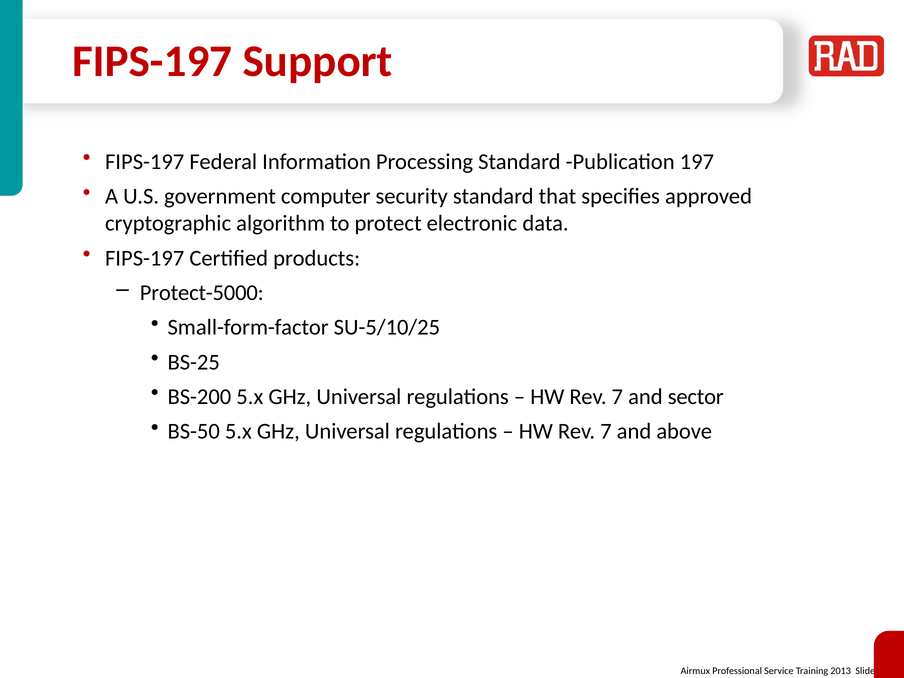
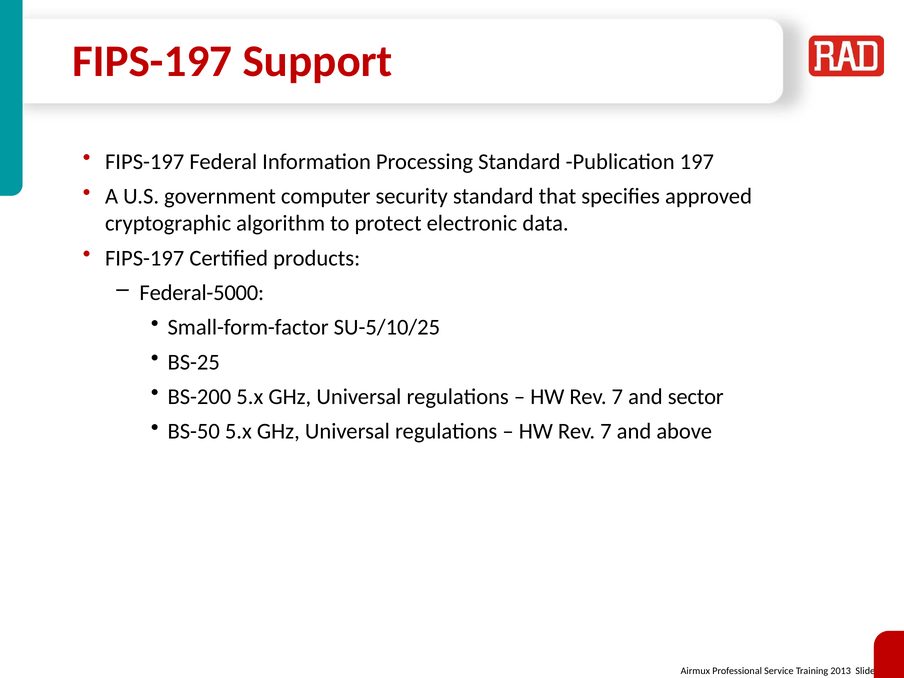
Protect-5000: Protect-5000 -> Federal-5000 (202, 293)
